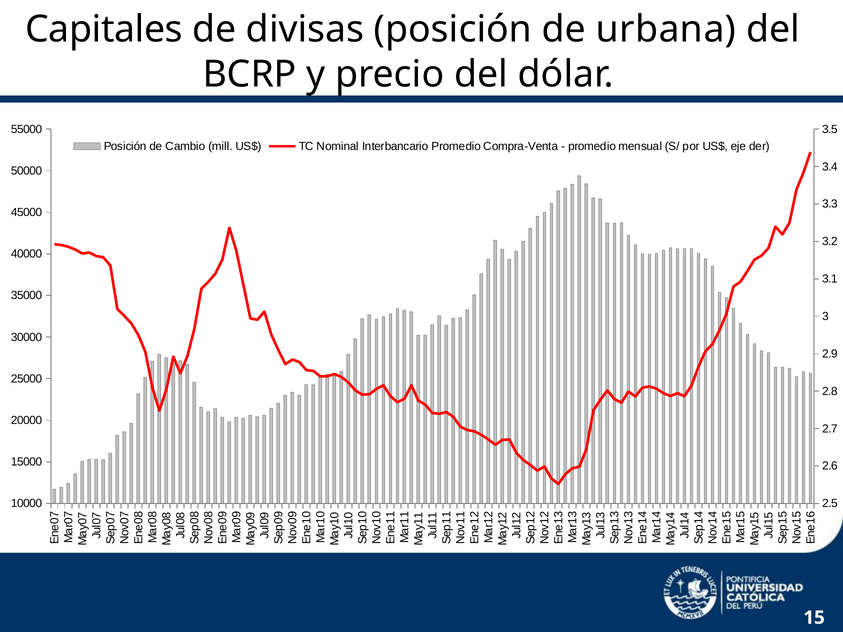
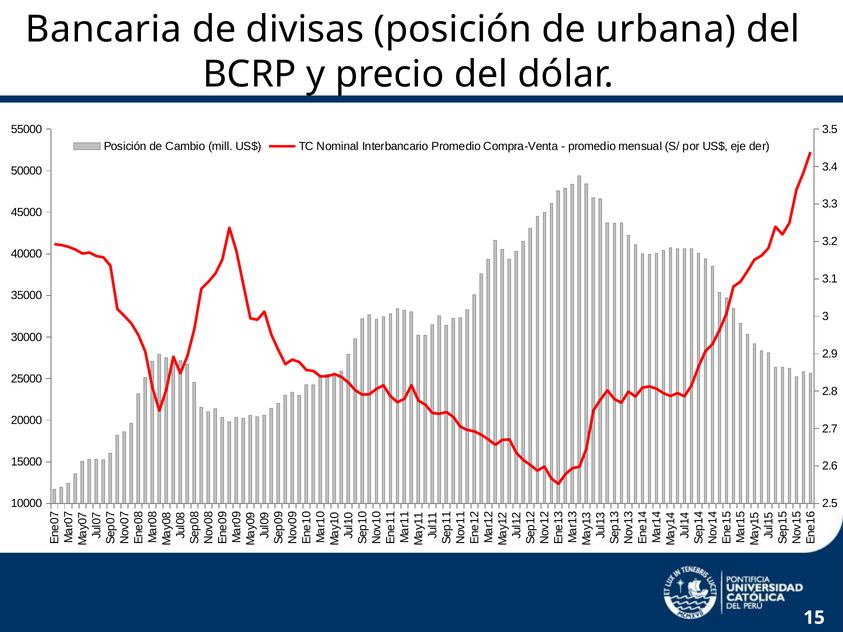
Capitales: Capitales -> Bancaria (104, 29)
